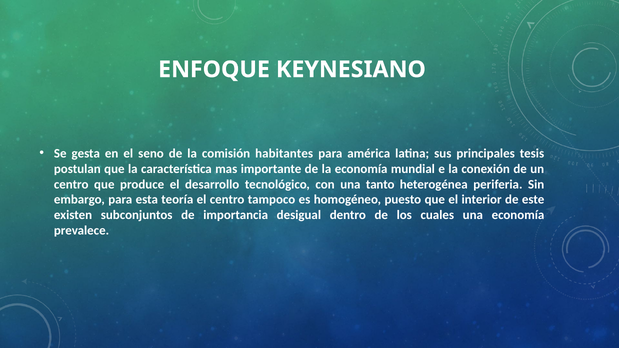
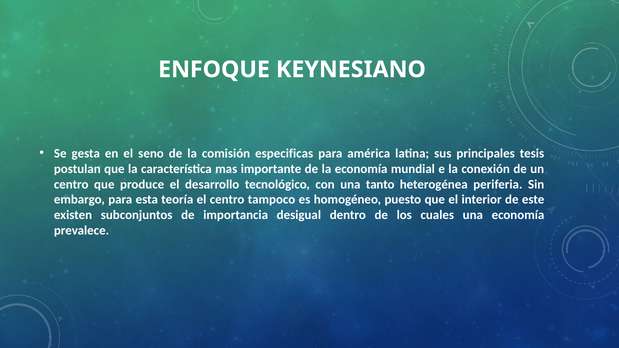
habitantes: habitantes -> especificas (284, 153)
